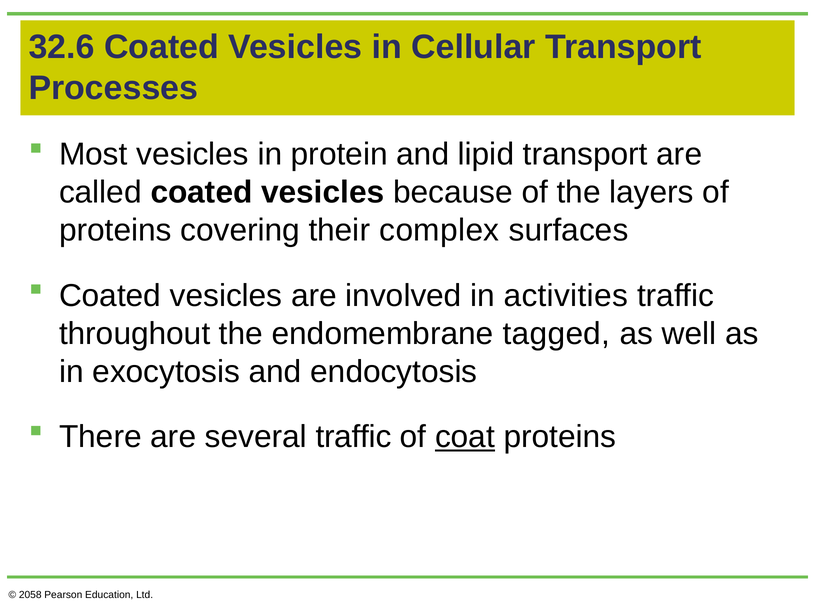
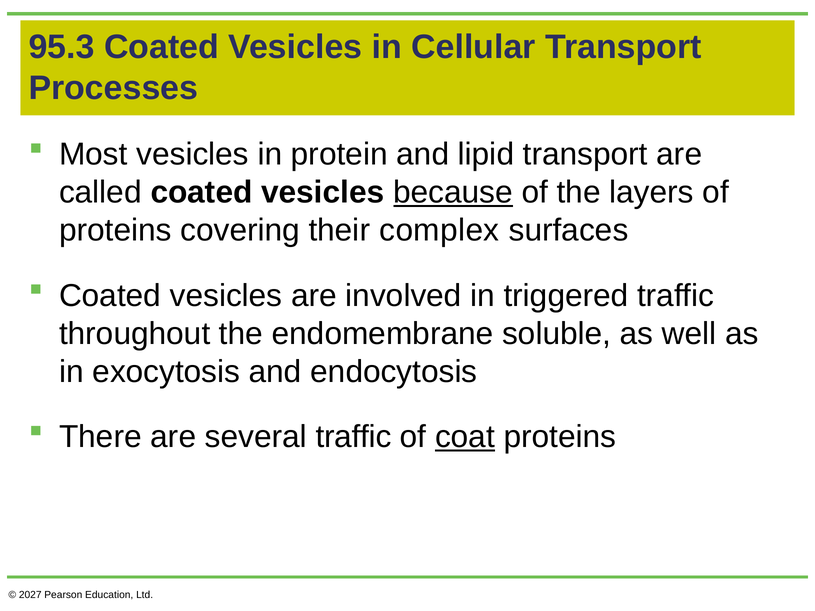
32.6: 32.6 -> 95.3 (62, 47)
because underline: none -> present (453, 192)
activities: activities -> triggered (566, 296)
tagged: tagged -> soluble (557, 334)
2058: 2058 -> 2027 (30, 595)
